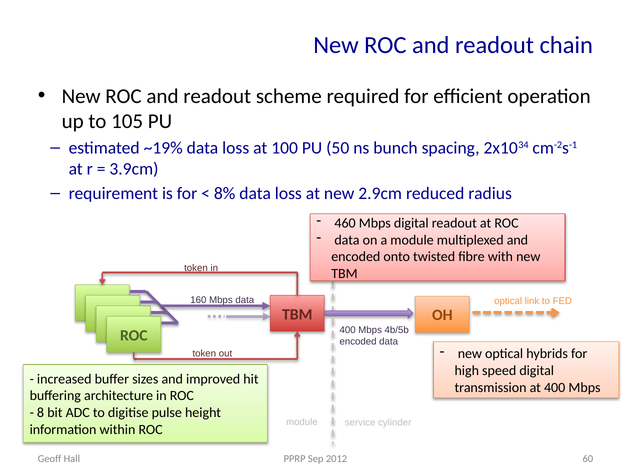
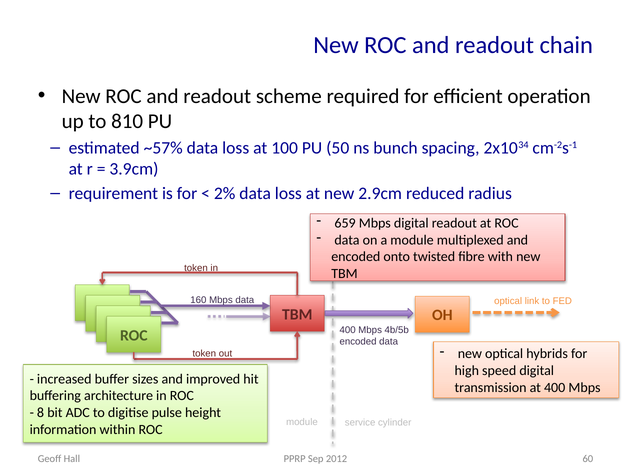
105: 105 -> 810 (127, 121)
~19%: ~19% -> ~57% (163, 148)
8%: 8% -> 2% (225, 193)
460: 460 -> 659 (345, 223)
